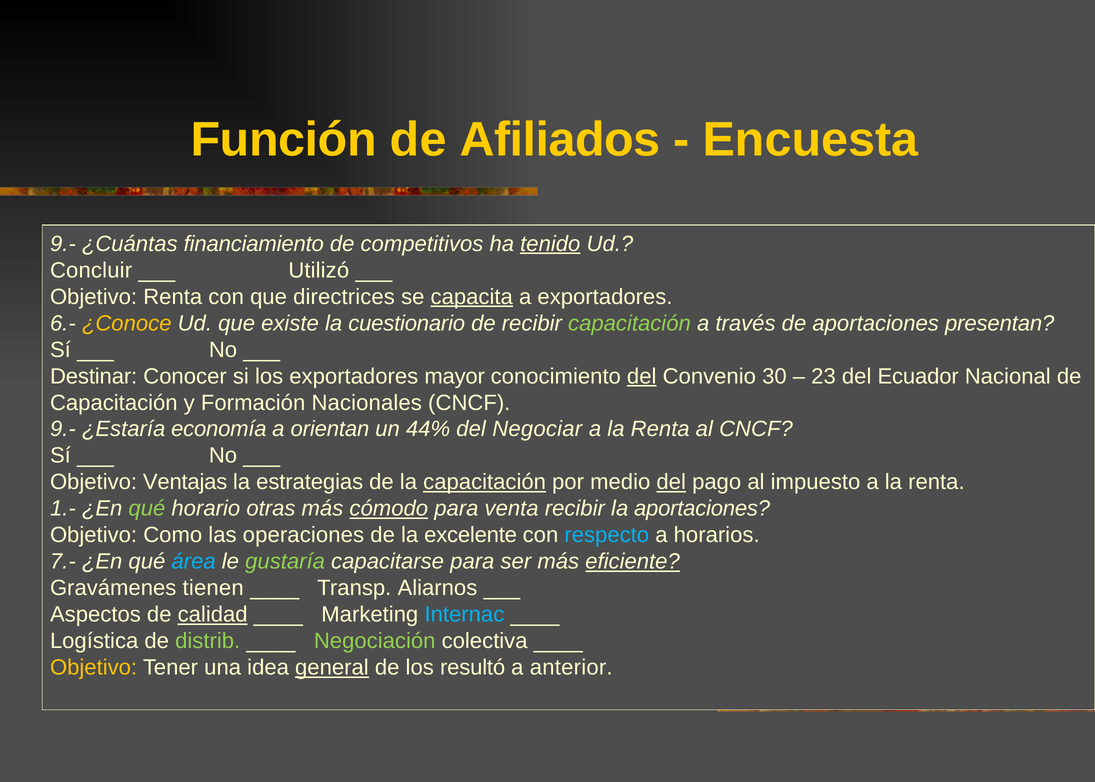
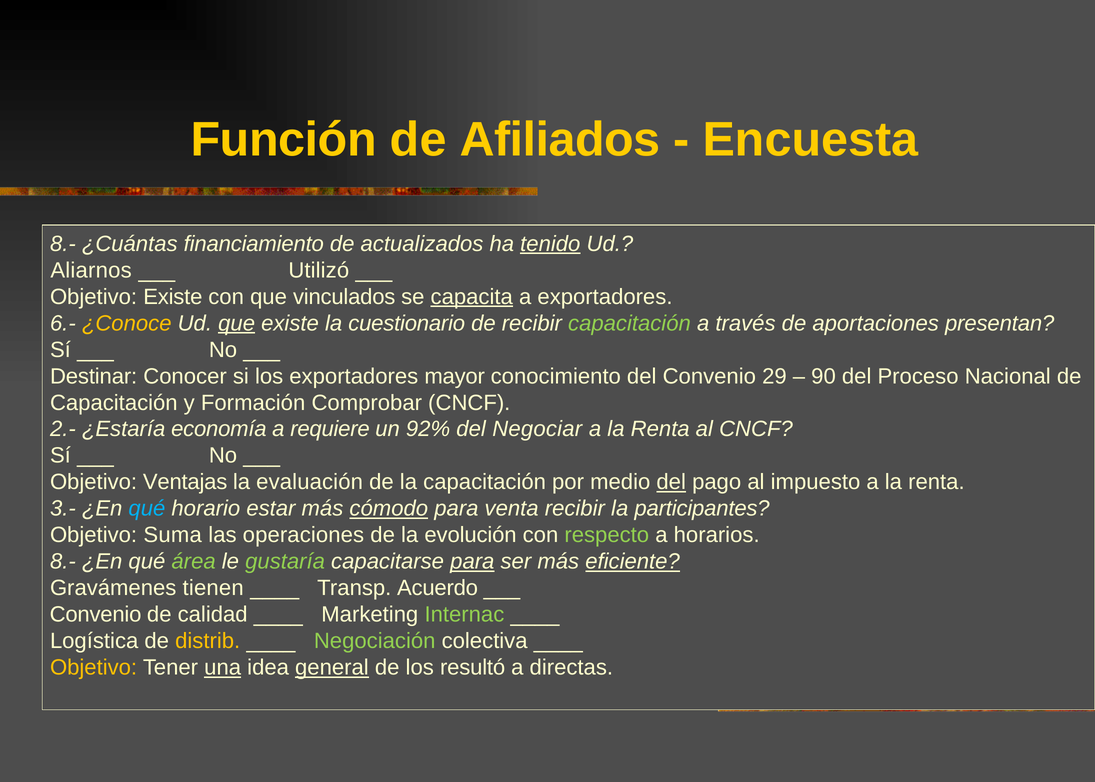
9.-: 9.- -> 8.- (63, 244)
competitivos: competitivos -> actualizados (422, 244)
Concluir: Concluir -> Aliarnos (91, 270)
Objetivo Renta: Renta -> Existe (173, 297)
directrices: directrices -> vinculados (344, 297)
que underline: none -> present (237, 323)
del underline: present -> none (642, 376)
30: 30 -> 29 (774, 376)
23: 23 -> 90 (824, 376)
Ecuador: Ecuador -> Proceso (918, 376)
Nacionales: Nacionales -> Comprobar (367, 403)
9.-: 9.- -> 2.- (63, 429)
orientan: orientan -> requiere (330, 429)
44%: 44% -> 92% (428, 429)
estrategias: estrategias -> evaluación (310, 482)
capacitación underline: present -> none (485, 482)
1.-: 1.- -> 3.- (63, 509)
qué colour: light green -> light blue (147, 509)
otras: otras -> estar (271, 509)
la aportaciones: aportaciones -> participantes (702, 509)
Como: Como -> Suma (173, 535)
excelente: excelente -> evolución (471, 535)
respecto colour: light blue -> light green (607, 535)
7.-: 7.- -> 8.- (63, 562)
área colour: light blue -> light green (194, 562)
para underline: none -> present (472, 562)
Aliarnos: Aliarnos -> Acuerdo (438, 588)
Aspectos: Aspectos -> Convenio (96, 615)
calidad underline: present -> none (213, 615)
Internac colour: light blue -> light green (464, 615)
distrib colour: light green -> yellow (208, 641)
una underline: none -> present (223, 668)
anterior: anterior -> directas (571, 668)
